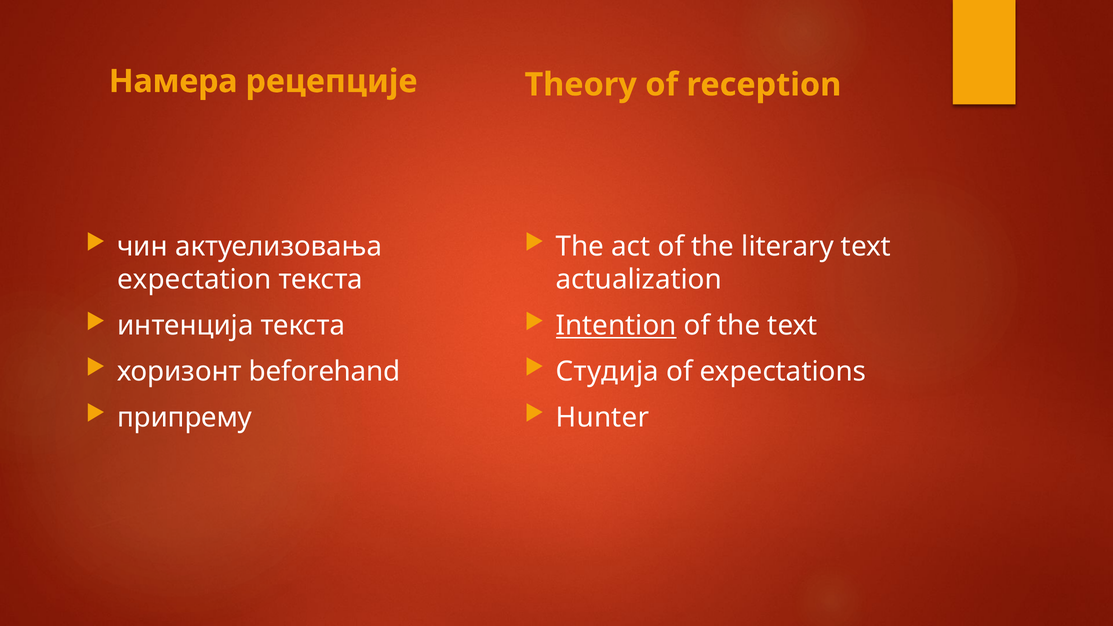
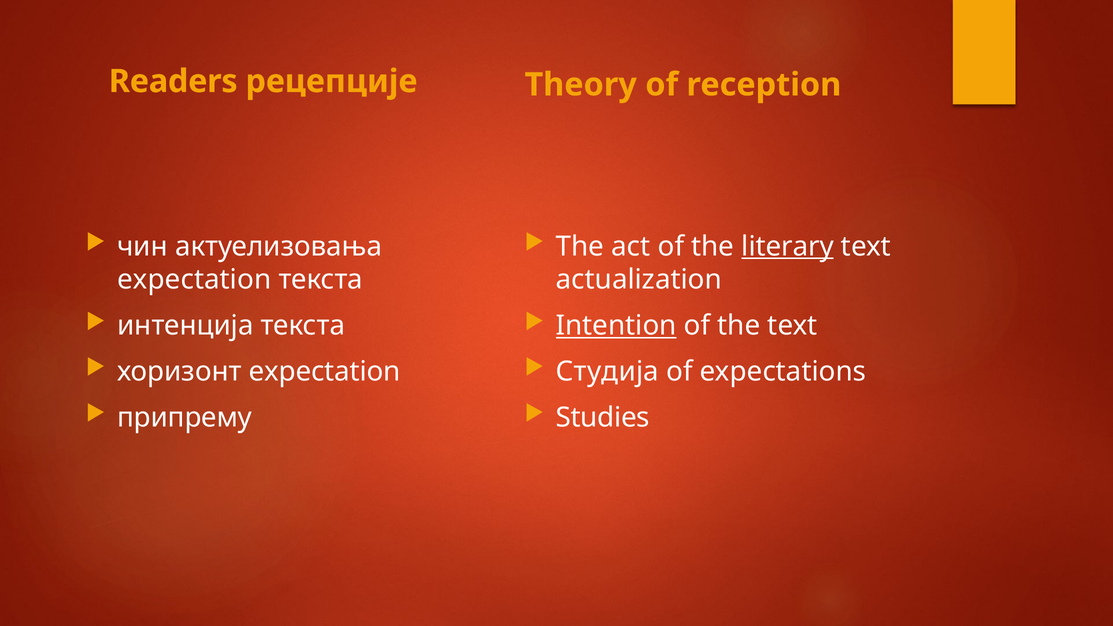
Намера: Намера -> Readers (173, 81)
literary underline: none -> present (788, 246)
хоризонт beforehand: beforehand -> expectation (325, 372)
Hunter: Hunter -> Studies (603, 418)
